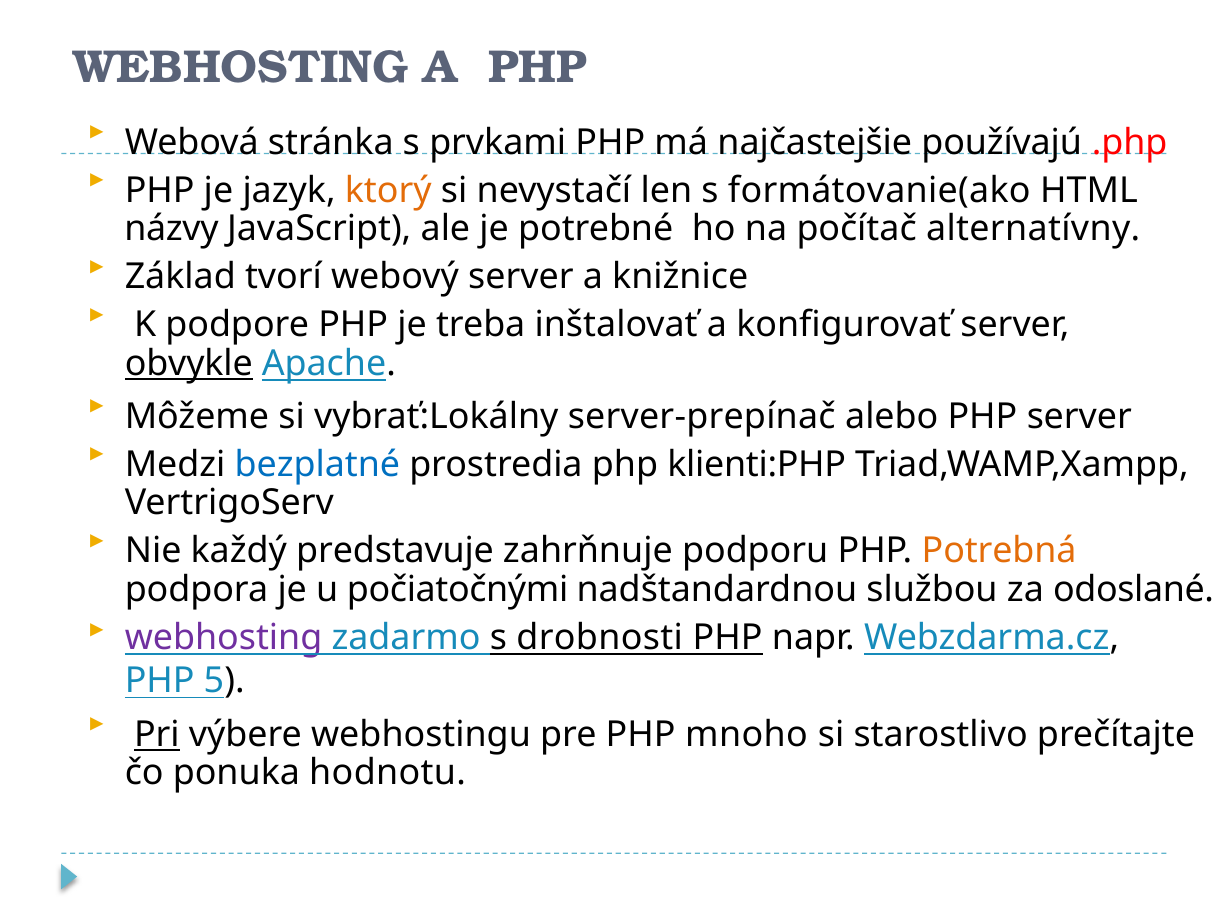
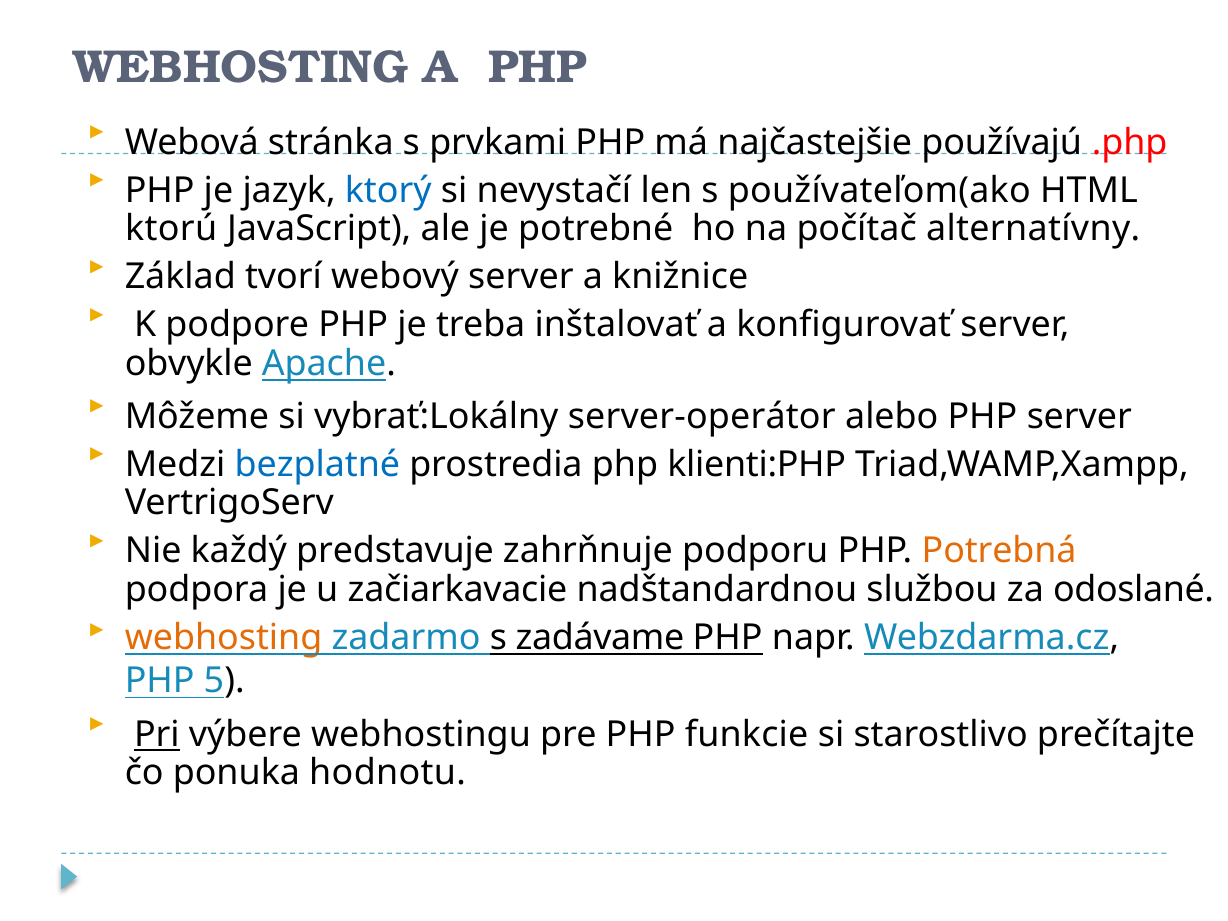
ktorý colour: orange -> blue (388, 190)
formátovanie(ako: formátovanie(ako -> používateľom(ako (879, 190)
názvy: názvy -> ktorú (171, 229)
obvykle underline: present -> none (189, 363)
server-prepínač: server-prepínač -> server-operátor (702, 416)
počiatočnými: počiatočnými -> začiarkavacie (458, 589)
webhosting colour: purple -> orange (224, 637)
drobnosti: drobnosti -> zadávame (600, 637)
mnoho: mnoho -> funkcie (747, 734)
